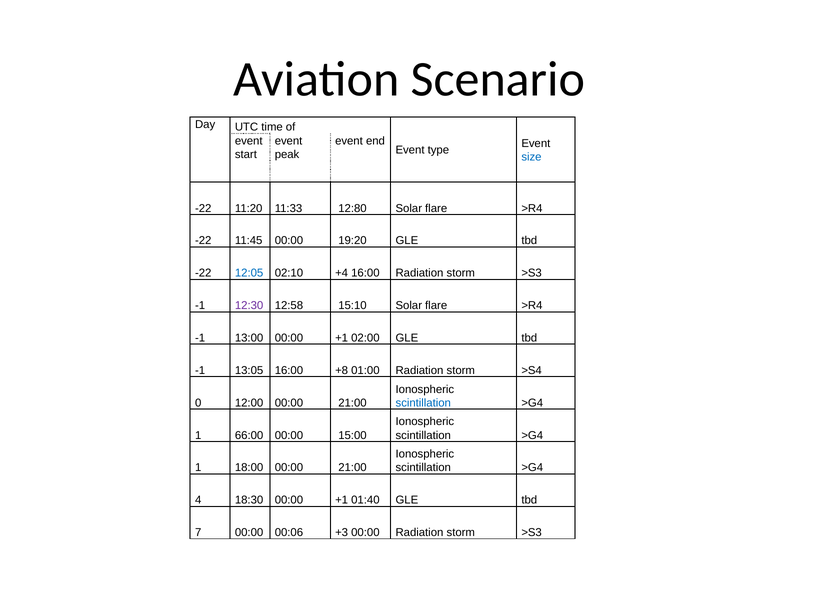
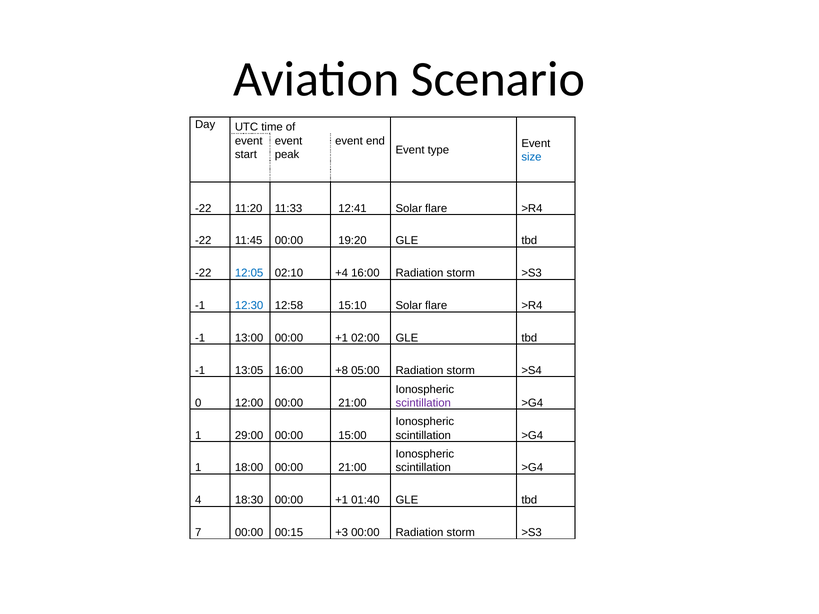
12:80: 12:80 -> 12:41 (352, 208)
12:30 colour: purple -> blue (249, 306)
01:00: 01:00 -> 05:00 (365, 371)
scintillation colour: blue -> purple (423, 403)
66:00: 66:00 -> 29:00 (249, 435)
00:06: 00:06 -> 00:15 (289, 533)
